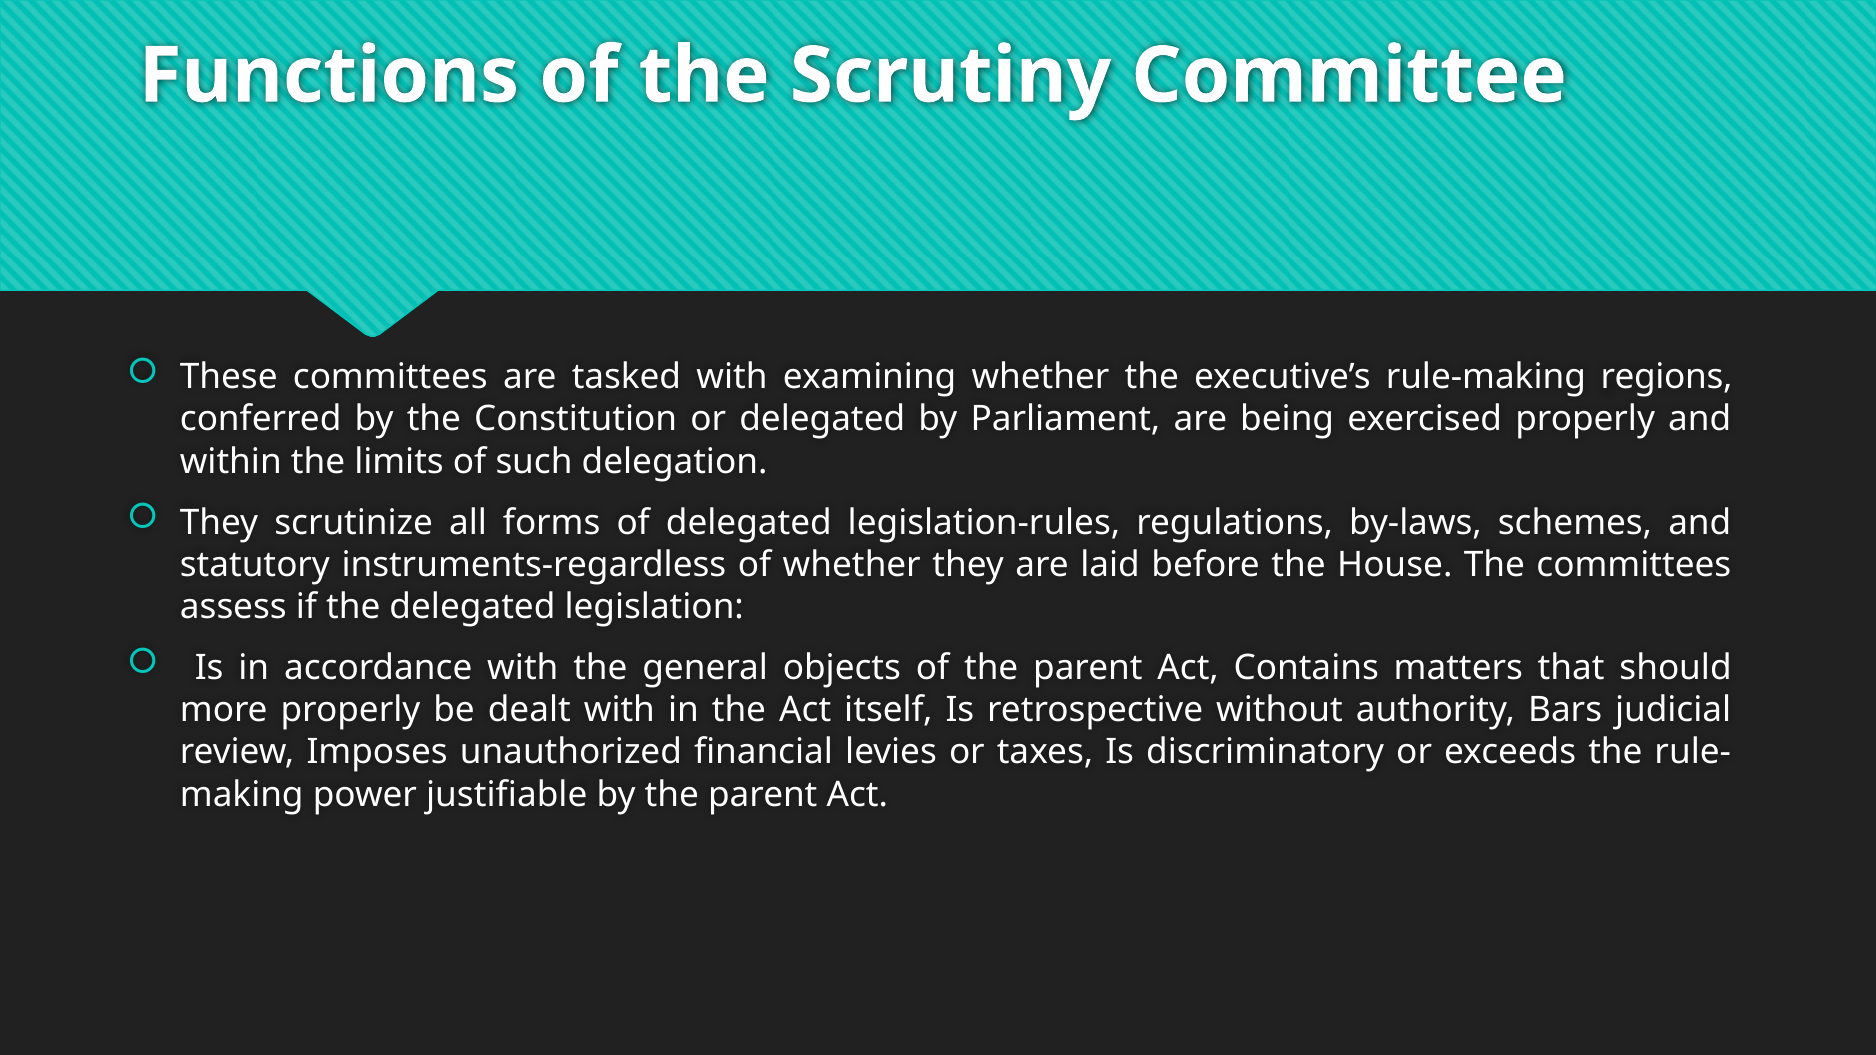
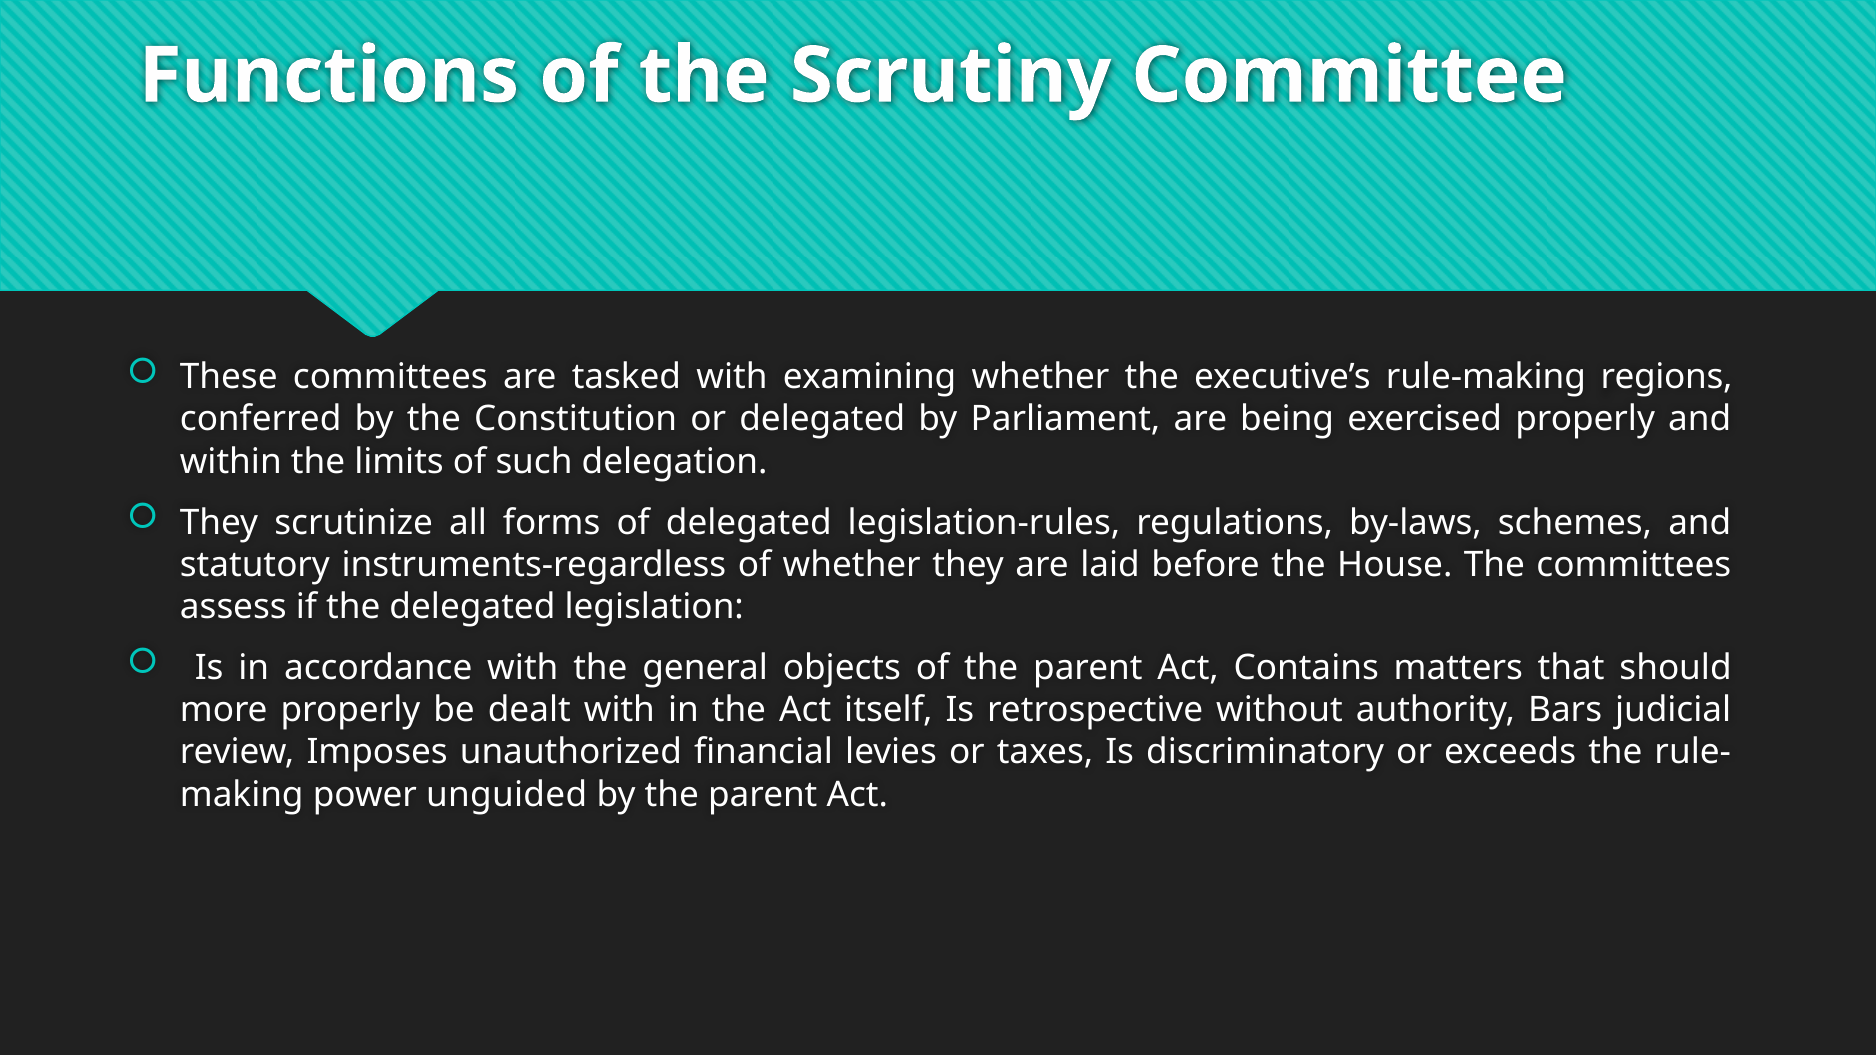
justifiable: justifiable -> unguided (507, 795)
